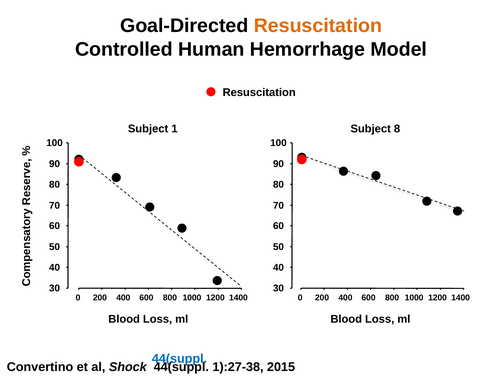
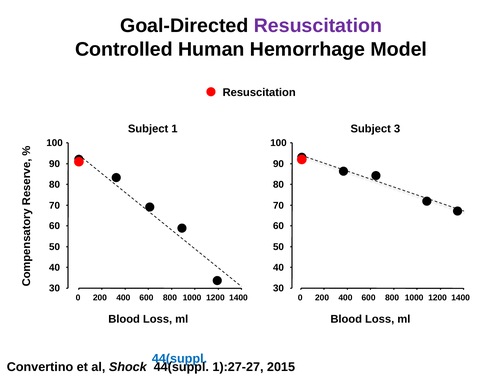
Resuscitation colour: orange -> purple (318, 26)
8: 8 -> 3 (397, 129)
1):27-38: 1):27-38 -> 1):27-27 (238, 367)
